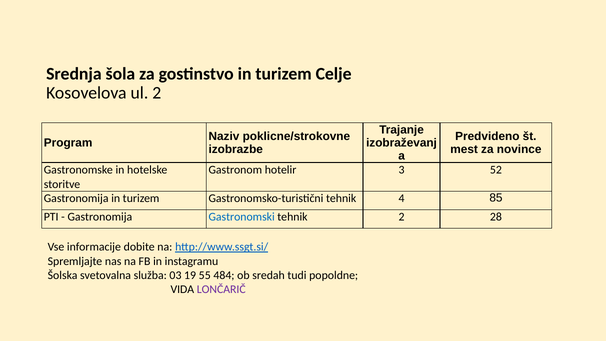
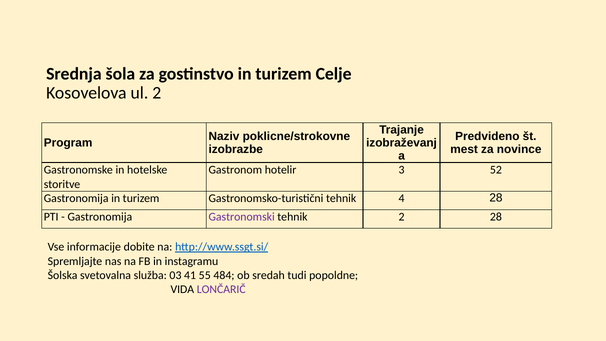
4 85: 85 -> 28 (496, 198)
Gastronomski colour: blue -> purple (242, 217)
19: 19 -> 41 (190, 275)
